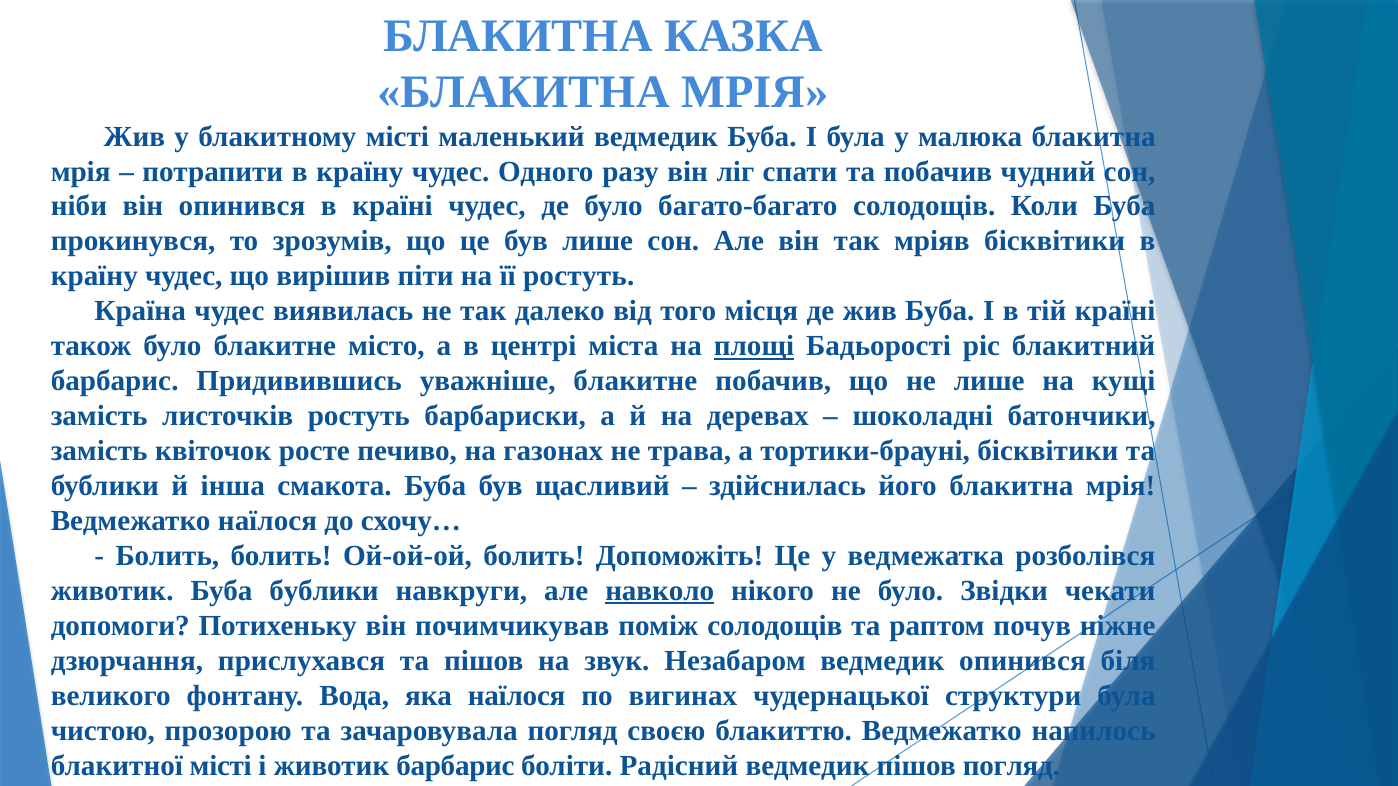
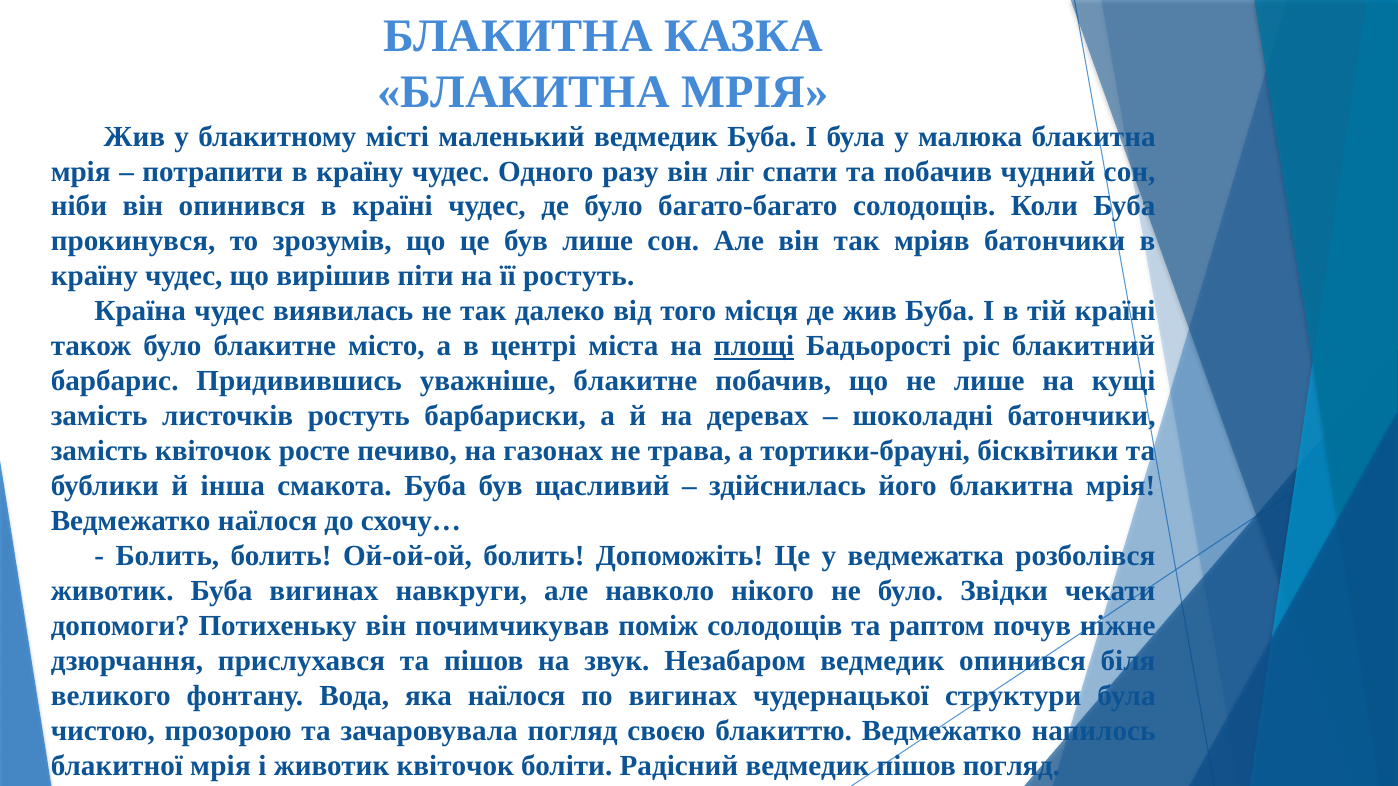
мріяв бісквітики: бісквітики -> батончики (1055, 241)
Буба бублики: бублики -> вигинах (324, 591)
навколо underline: present -> none (660, 591)
блакитної місті: місті -> мрія (220, 766)
животик барбарис: барбарис -> квіточок (455, 766)
